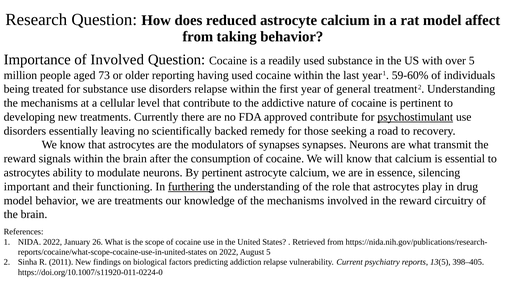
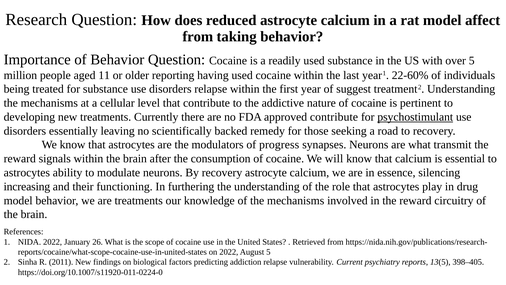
of Involved: Involved -> Behavior (117, 59)
73: 73 -> 11 (104, 75)
59-60%: 59-60% -> 22-60% (410, 75)
general: general -> suggest (354, 89)
of synapses: synapses -> progress (279, 145)
By pertinent: pertinent -> recovery (222, 172)
important: important -> increasing (27, 186)
furthering underline: present -> none (191, 186)
